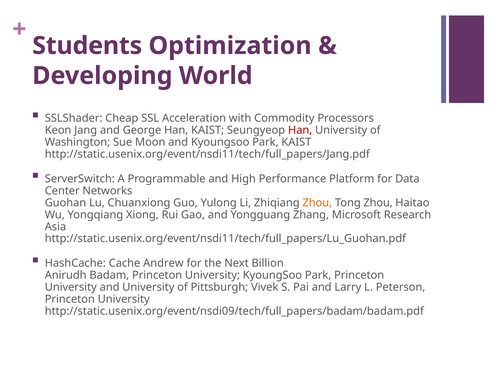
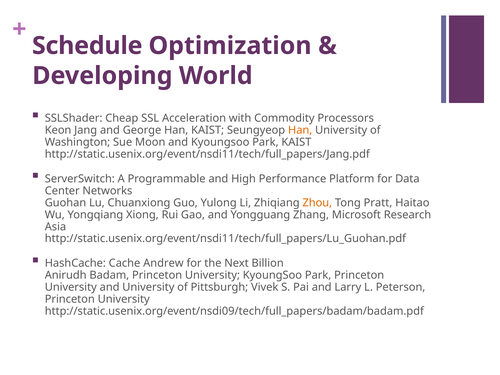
Students: Students -> Schedule (87, 46)
Han colour: red -> orange (300, 130)
Tong Zhou: Zhou -> Pratt (378, 203)
